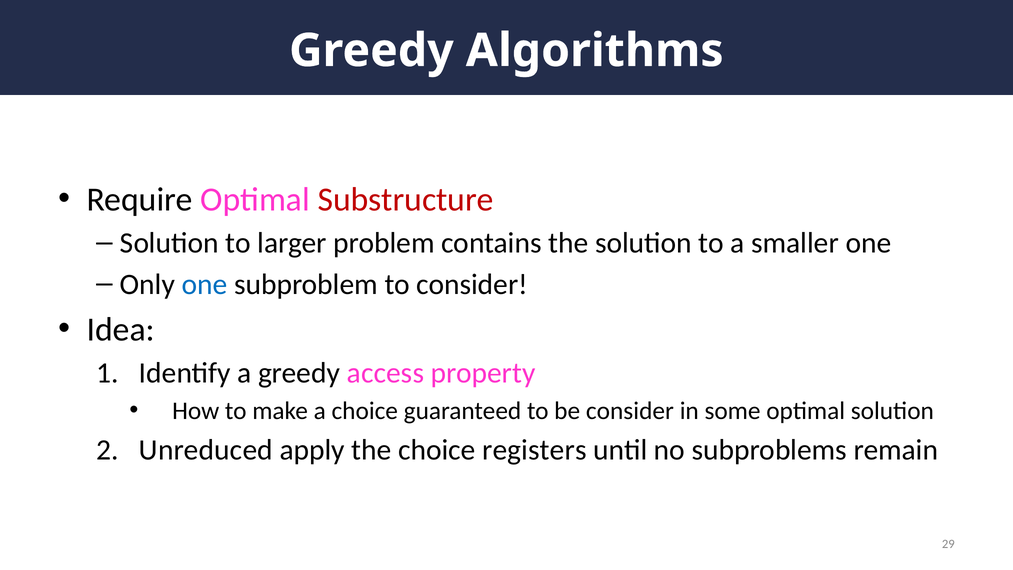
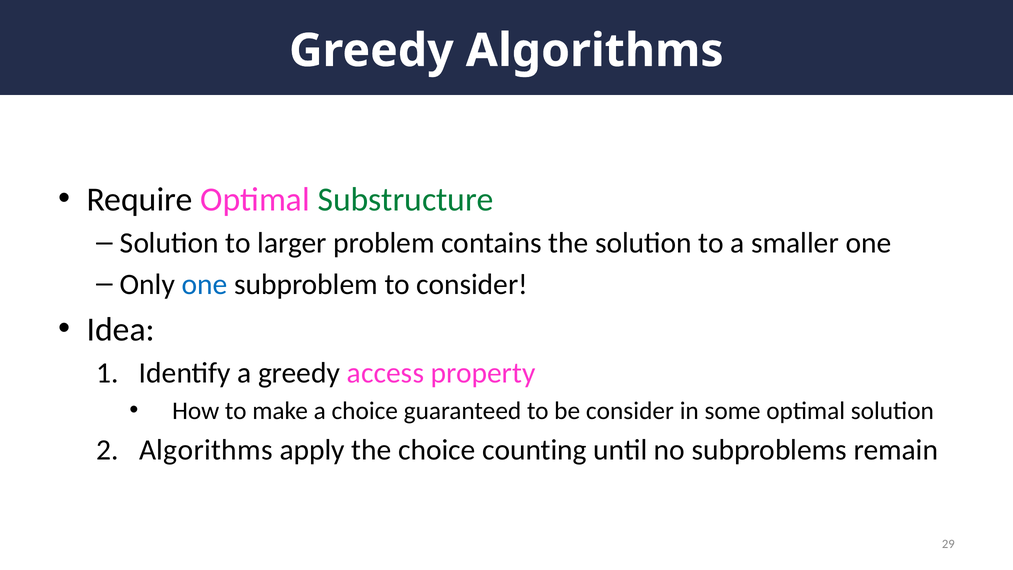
Substructure colour: red -> green (406, 199)
Unreduced: Unreduced -> Algorithms (206, 450)
registers: registers -> counting (535, 450)
